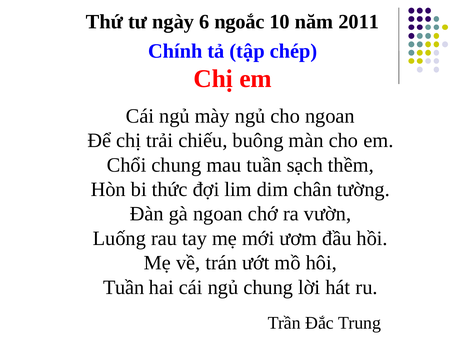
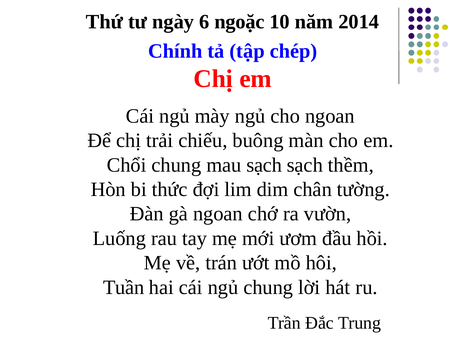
ngoắc: ngoắc -> ngoặc (239, 22)
2011: 2011 -> 2014 (359, 22)
mau tuần: tuần -> sạch (264, 165)
